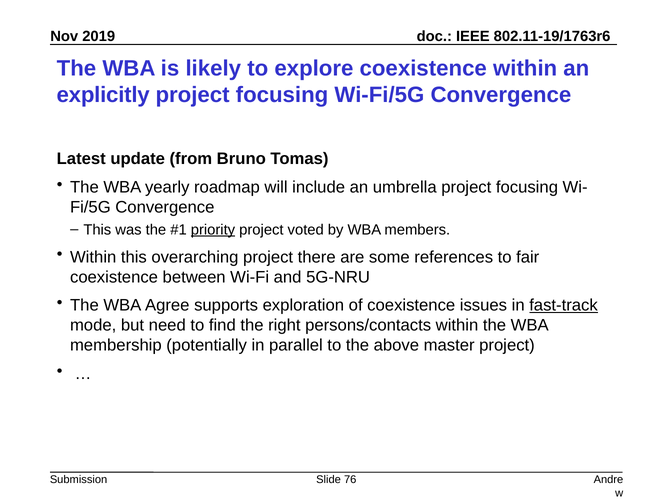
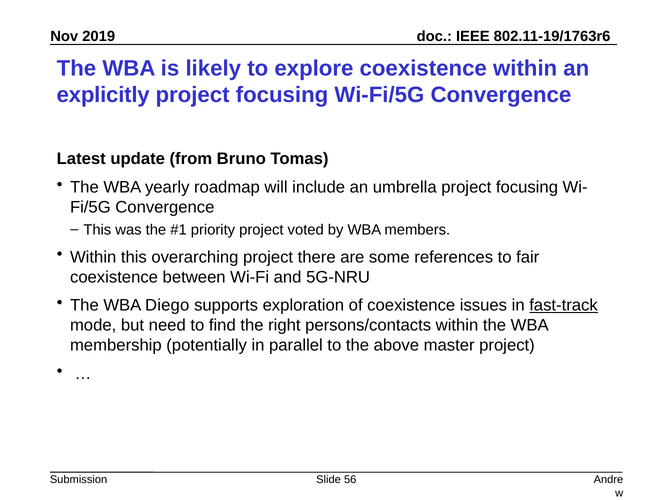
priority underline: present -> none (213, 230)
Agree: Agree -> Diego (167, 306)
76: 76 -> 56 (350, 480)
